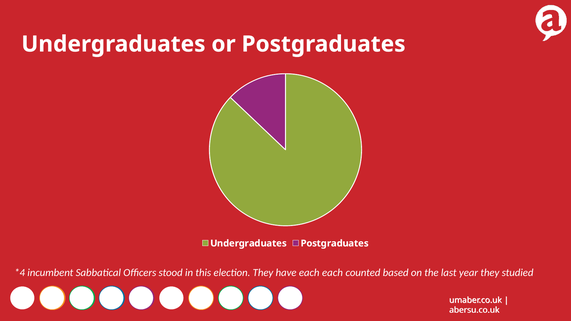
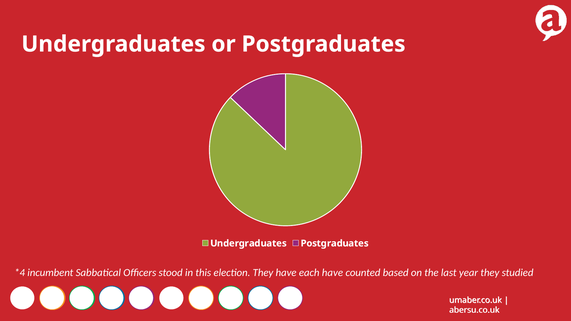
each each: each -> have (332, 273)
